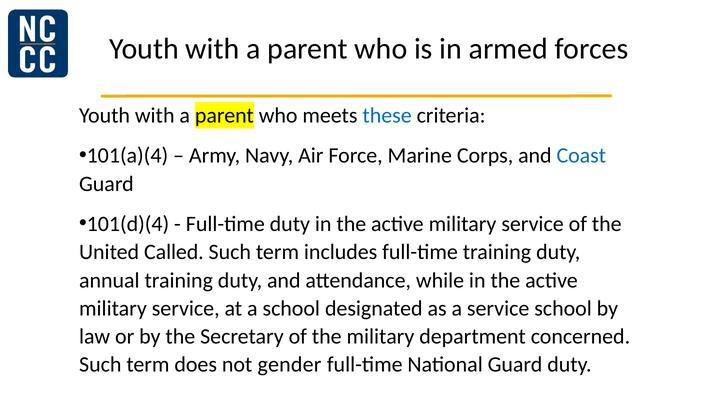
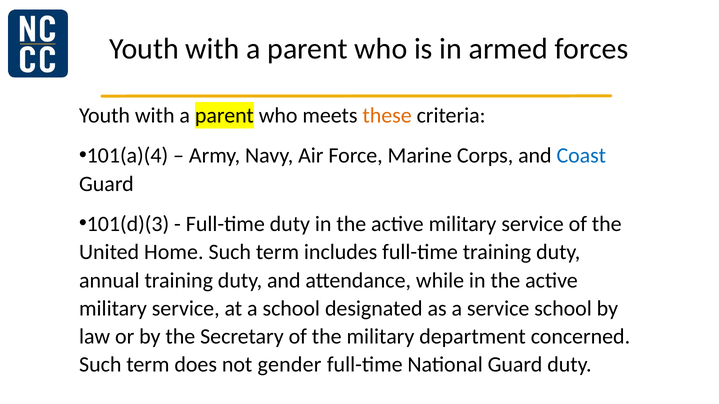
these colour: blue -> orange (387, 116)
101(d)(4: 101(d)(4 -> 101(d)(3 (128, 224)
Called: Called -> Home (174, 252)
